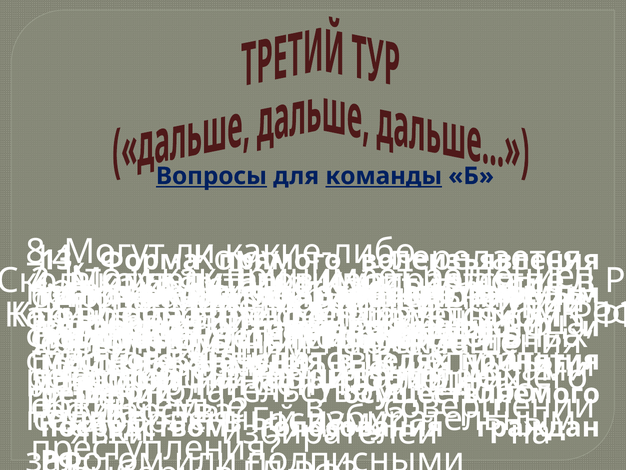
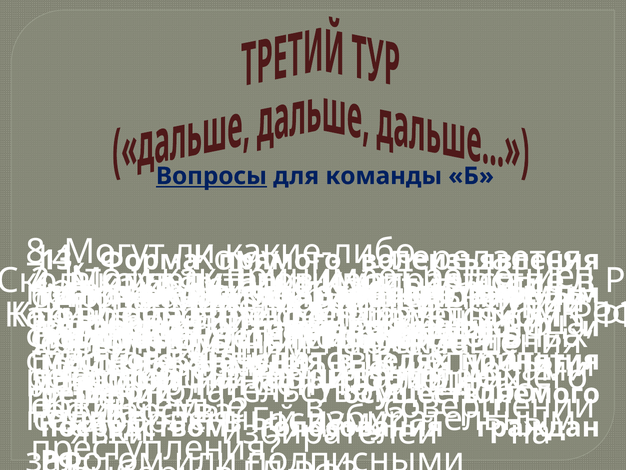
команды underline: present -> none (384, 176)
